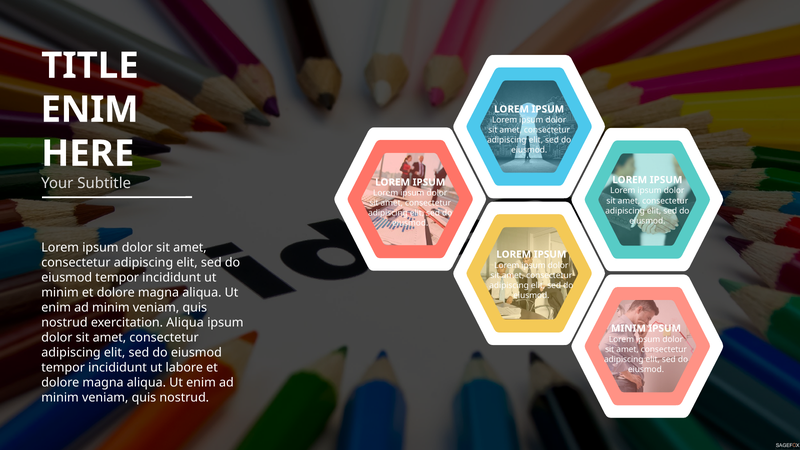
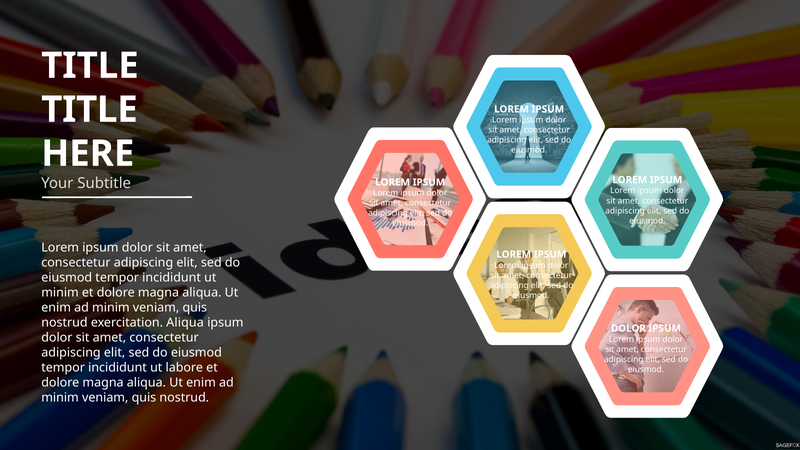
ENIM: ENIM -> TITLE (89, 110)
MINIM: MINIM -> DOLOR (628, 328)
